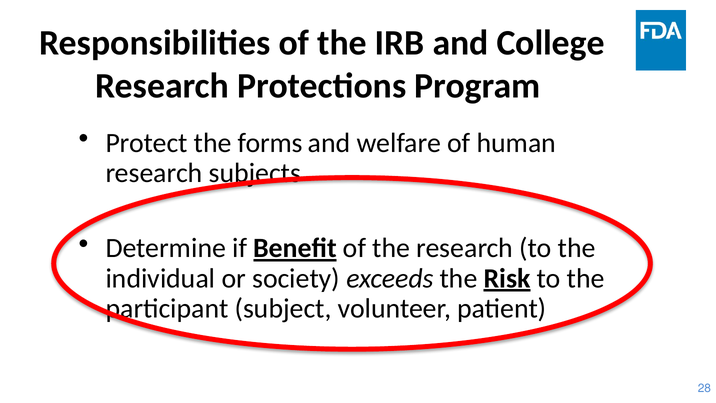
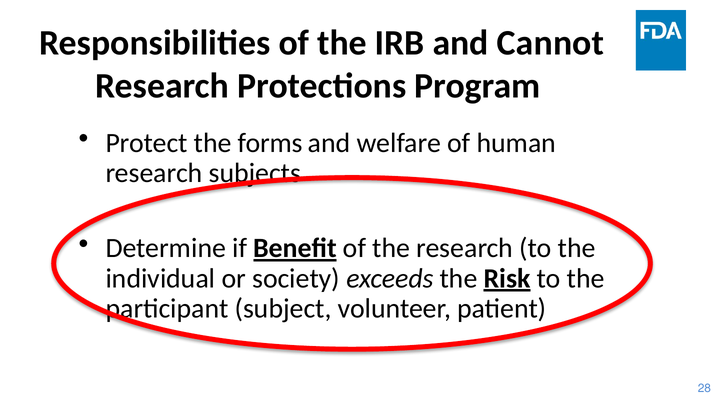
College: College -> Cannot (550, 43)
